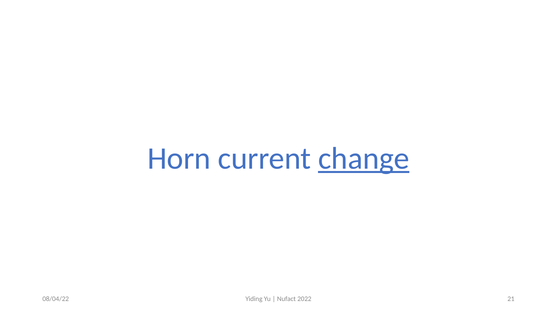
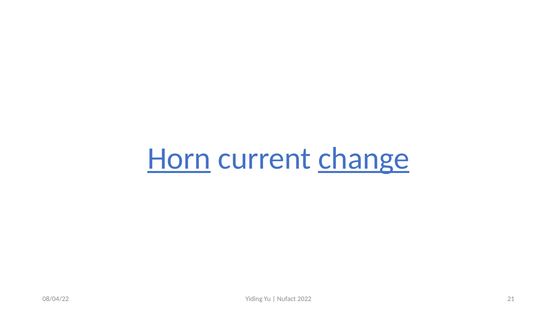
Horn underline: none -> present (179, 159)
